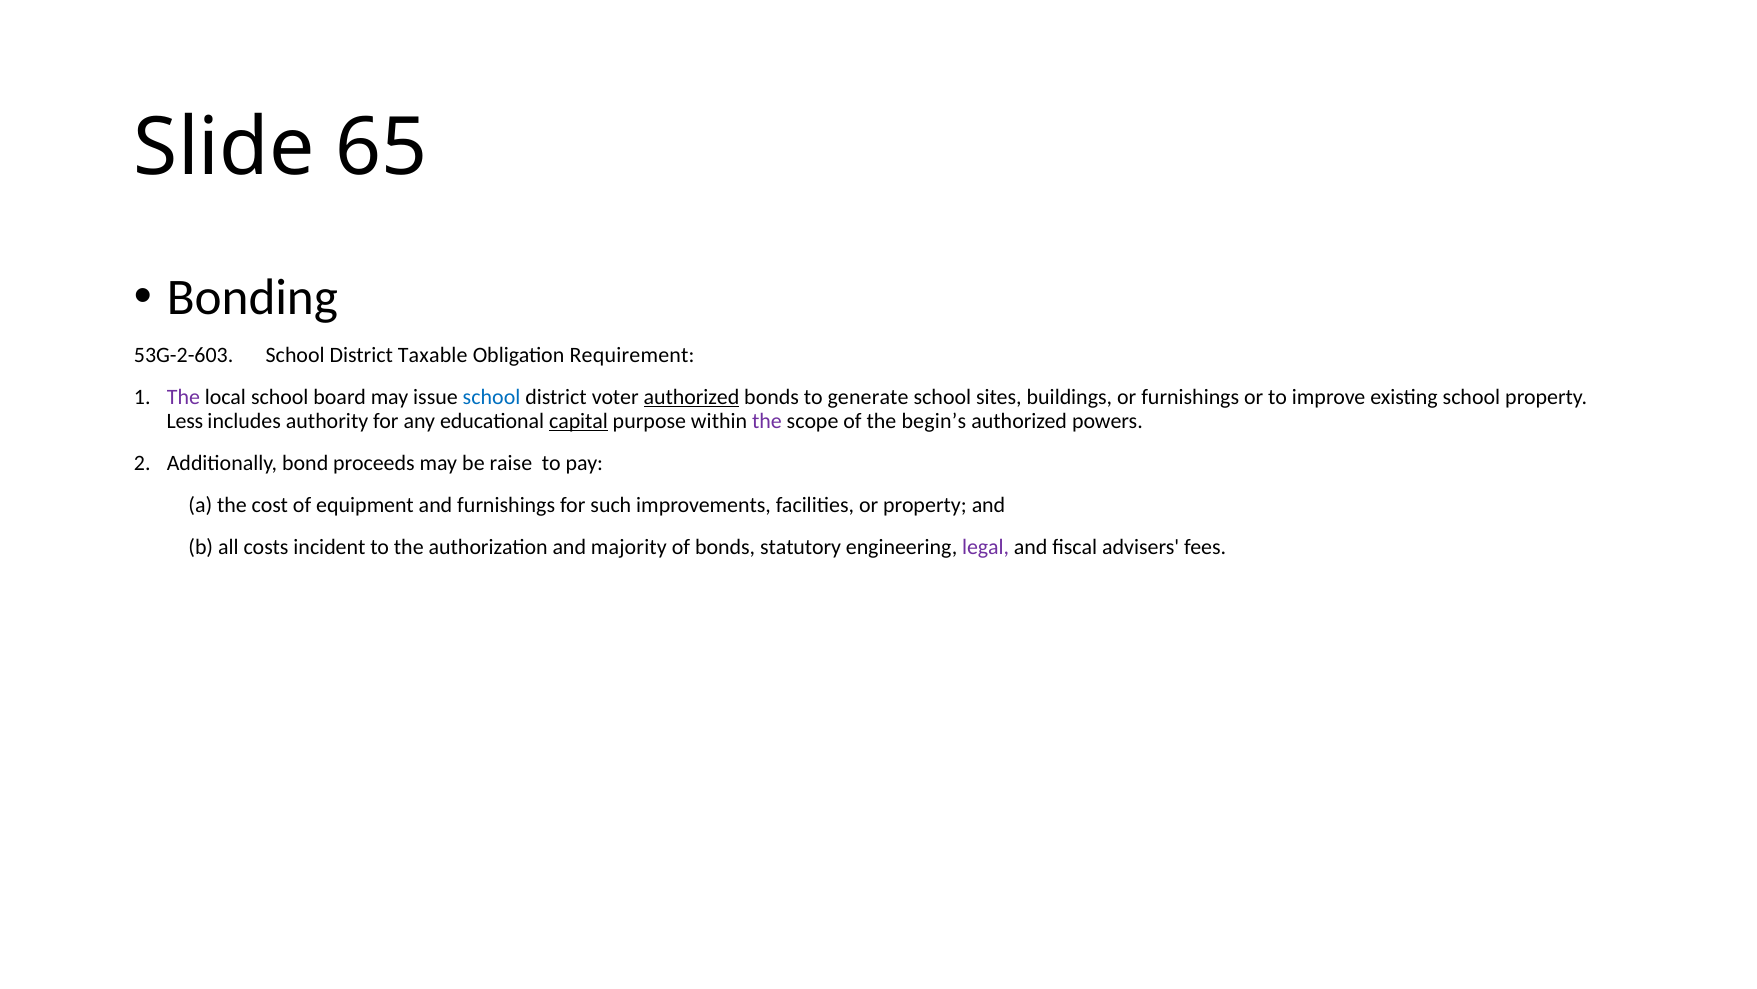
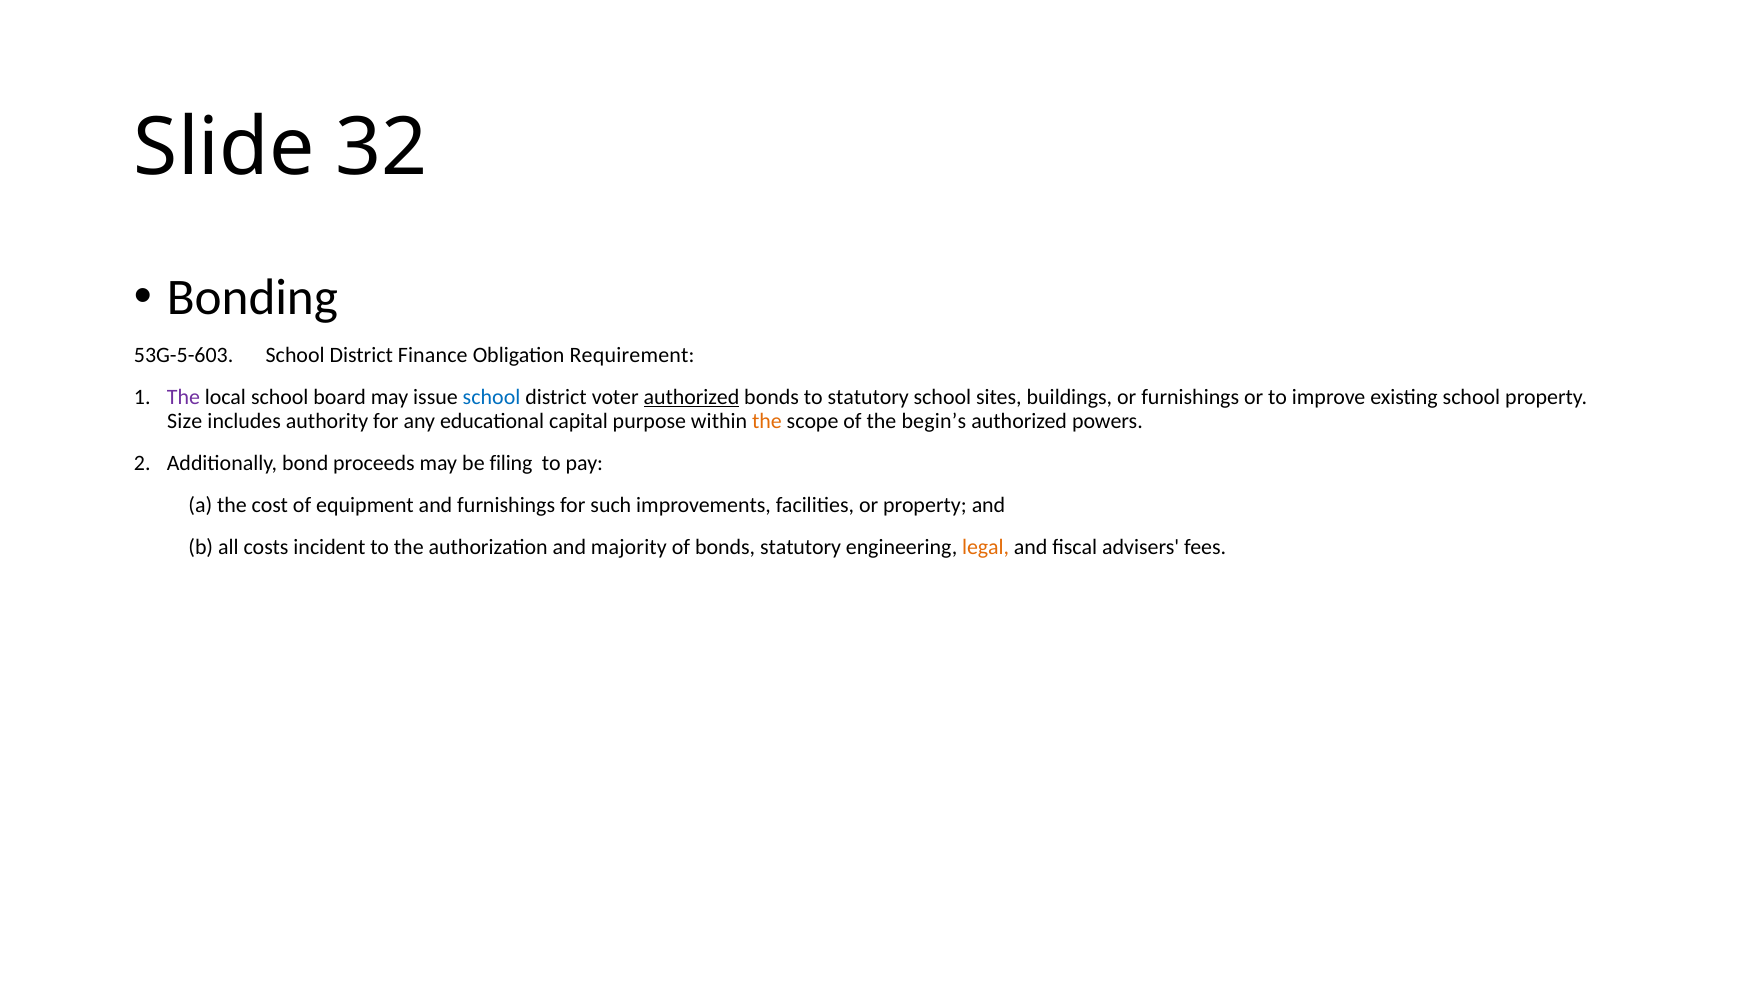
65: 65 -> 32 (381, 148)
53G-2-603: 53G-2-603 -> 53G-5-603 (184, 355)
Taxable: Taxable -> Finance (433, 355)
to generate: generate -> statutory (868, 397)
Less: Less -> Size (185, 421)
capital underline: present -> none (579, 421)
the colour: purple -> orange (767, 421)
raise: raise -> filing (511, 463)
legal colour: purple -> orange (986, 547)
